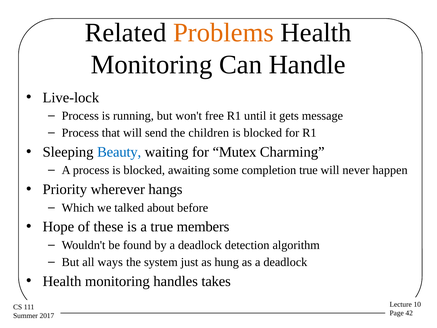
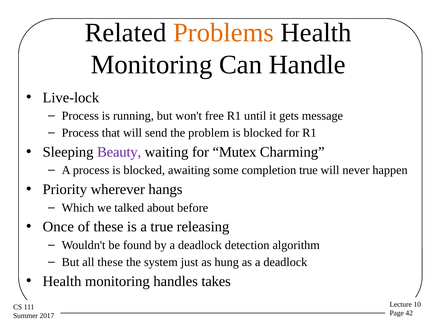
children: children -> problem (209, 133)
Beauty colour: blue -> purple (119, 152)
Hope: Hope -> Once (58, 227)
members: members -> releasing (203, 227)
all ways: ways -> these (110, 262)
